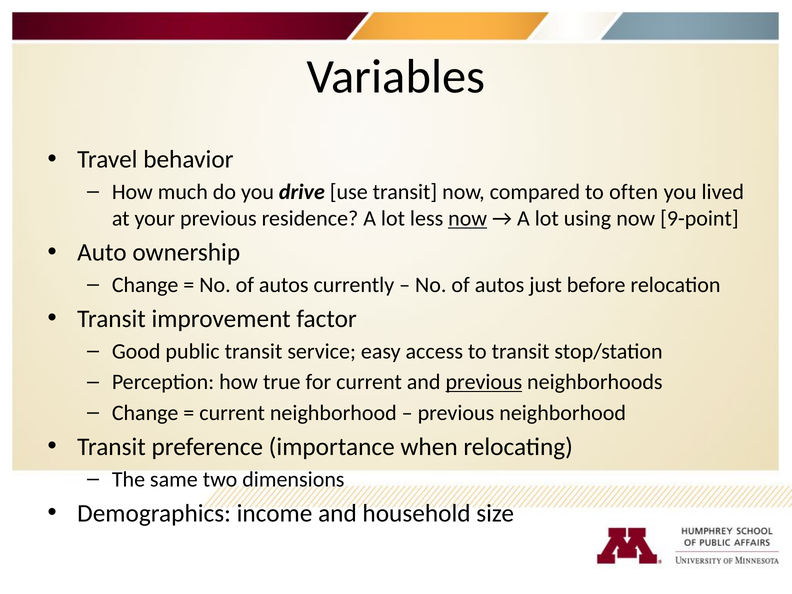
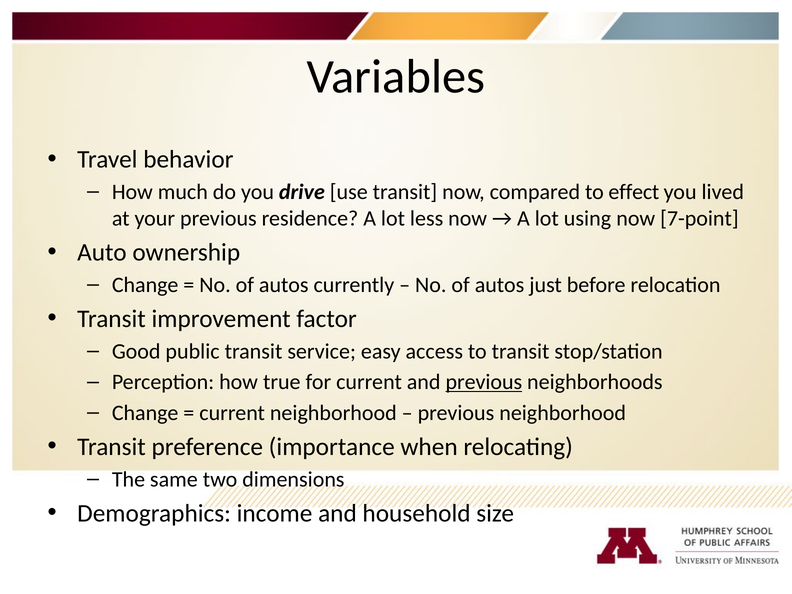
often: often -> effect (634, 192)
now underline: present -> none (468, 218)
9-point: 9-point -> 7-point (699, 218)
